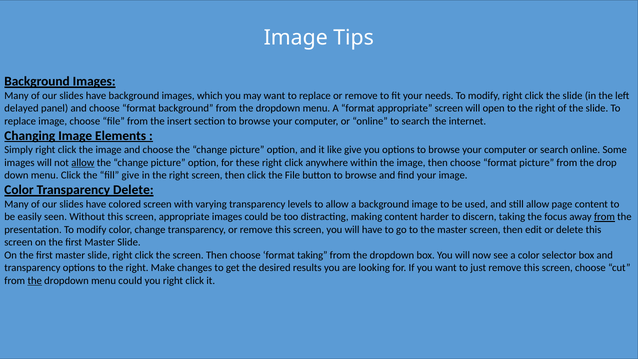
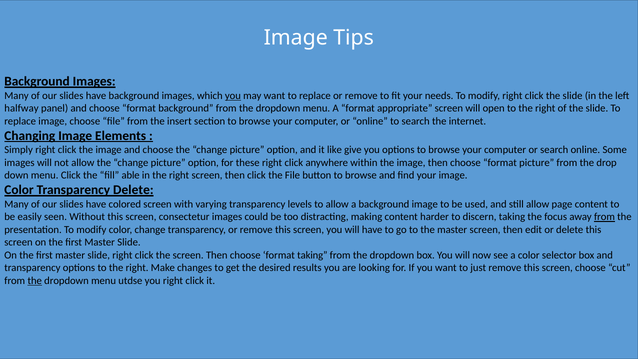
you underline: none -> present (233, 96)
delayed: delayed -> halfway (21, 108)
allow underline: present -> none (83, 163)
fill give: give -> able (131, 175)
screen appropriate: appropriate -> consectetur (184, 217)
menu could: could -> utdse (130, 281)
